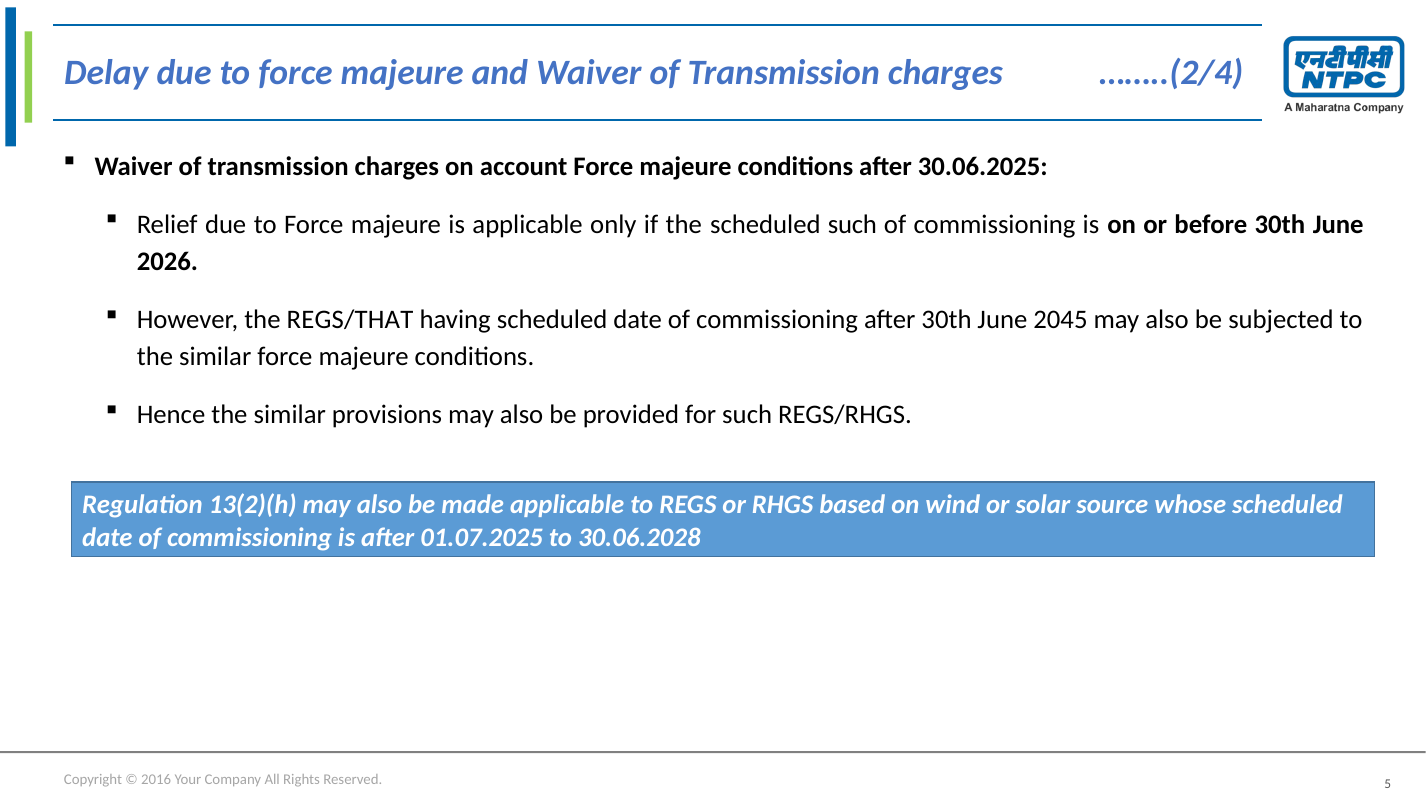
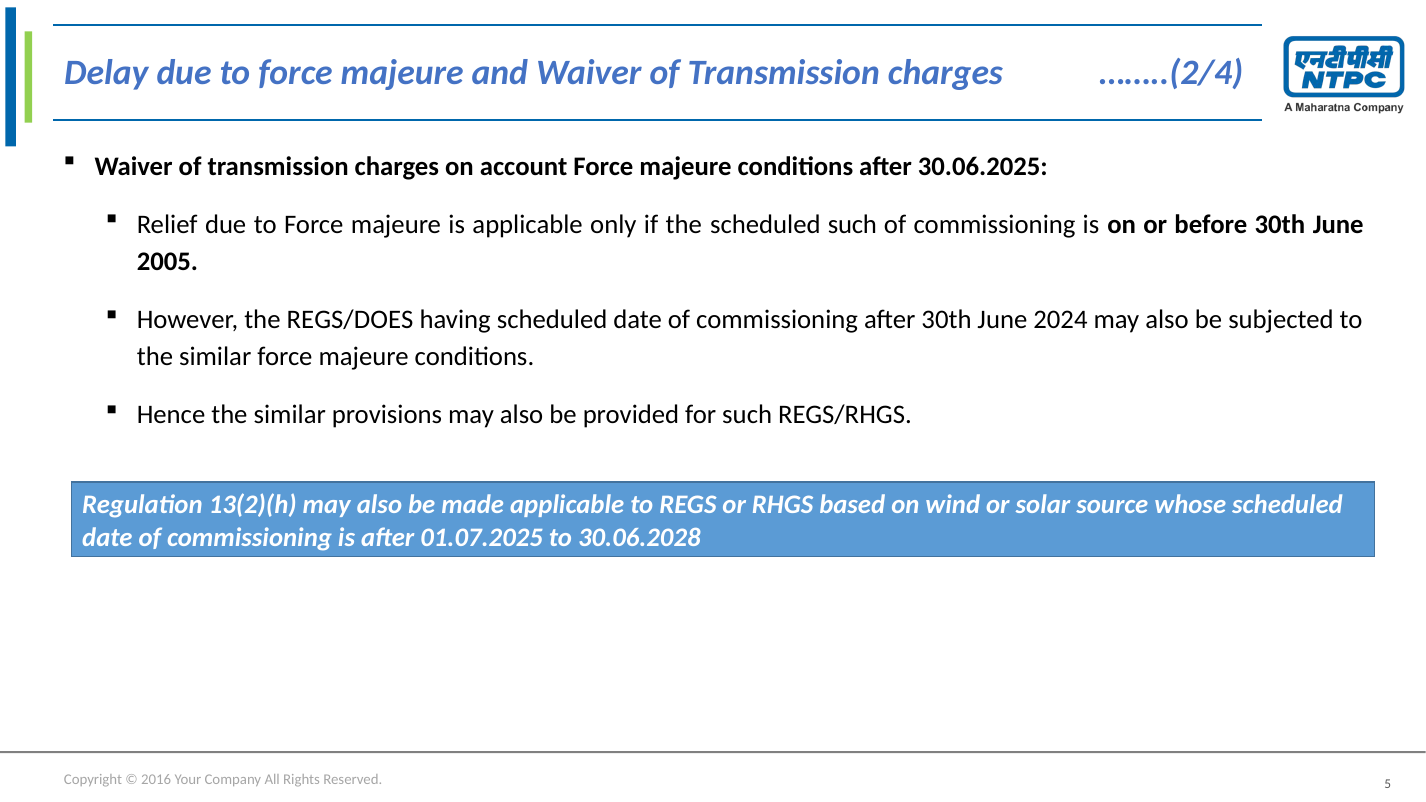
2026: 2026 -> 2005 (167, 262)
REGS/THAT: REGS/THAT -> REGS/DOES (350, 320)
2045: 2045 -> 2024 (1060, 320)
